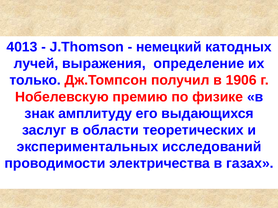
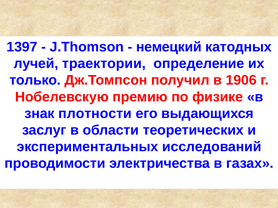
4013: 4013 -> 1397 (22, 47)
выражения: выражения -> траектории (104, 64)
амплитуду: амплитуду -> плотности (95, 114)
